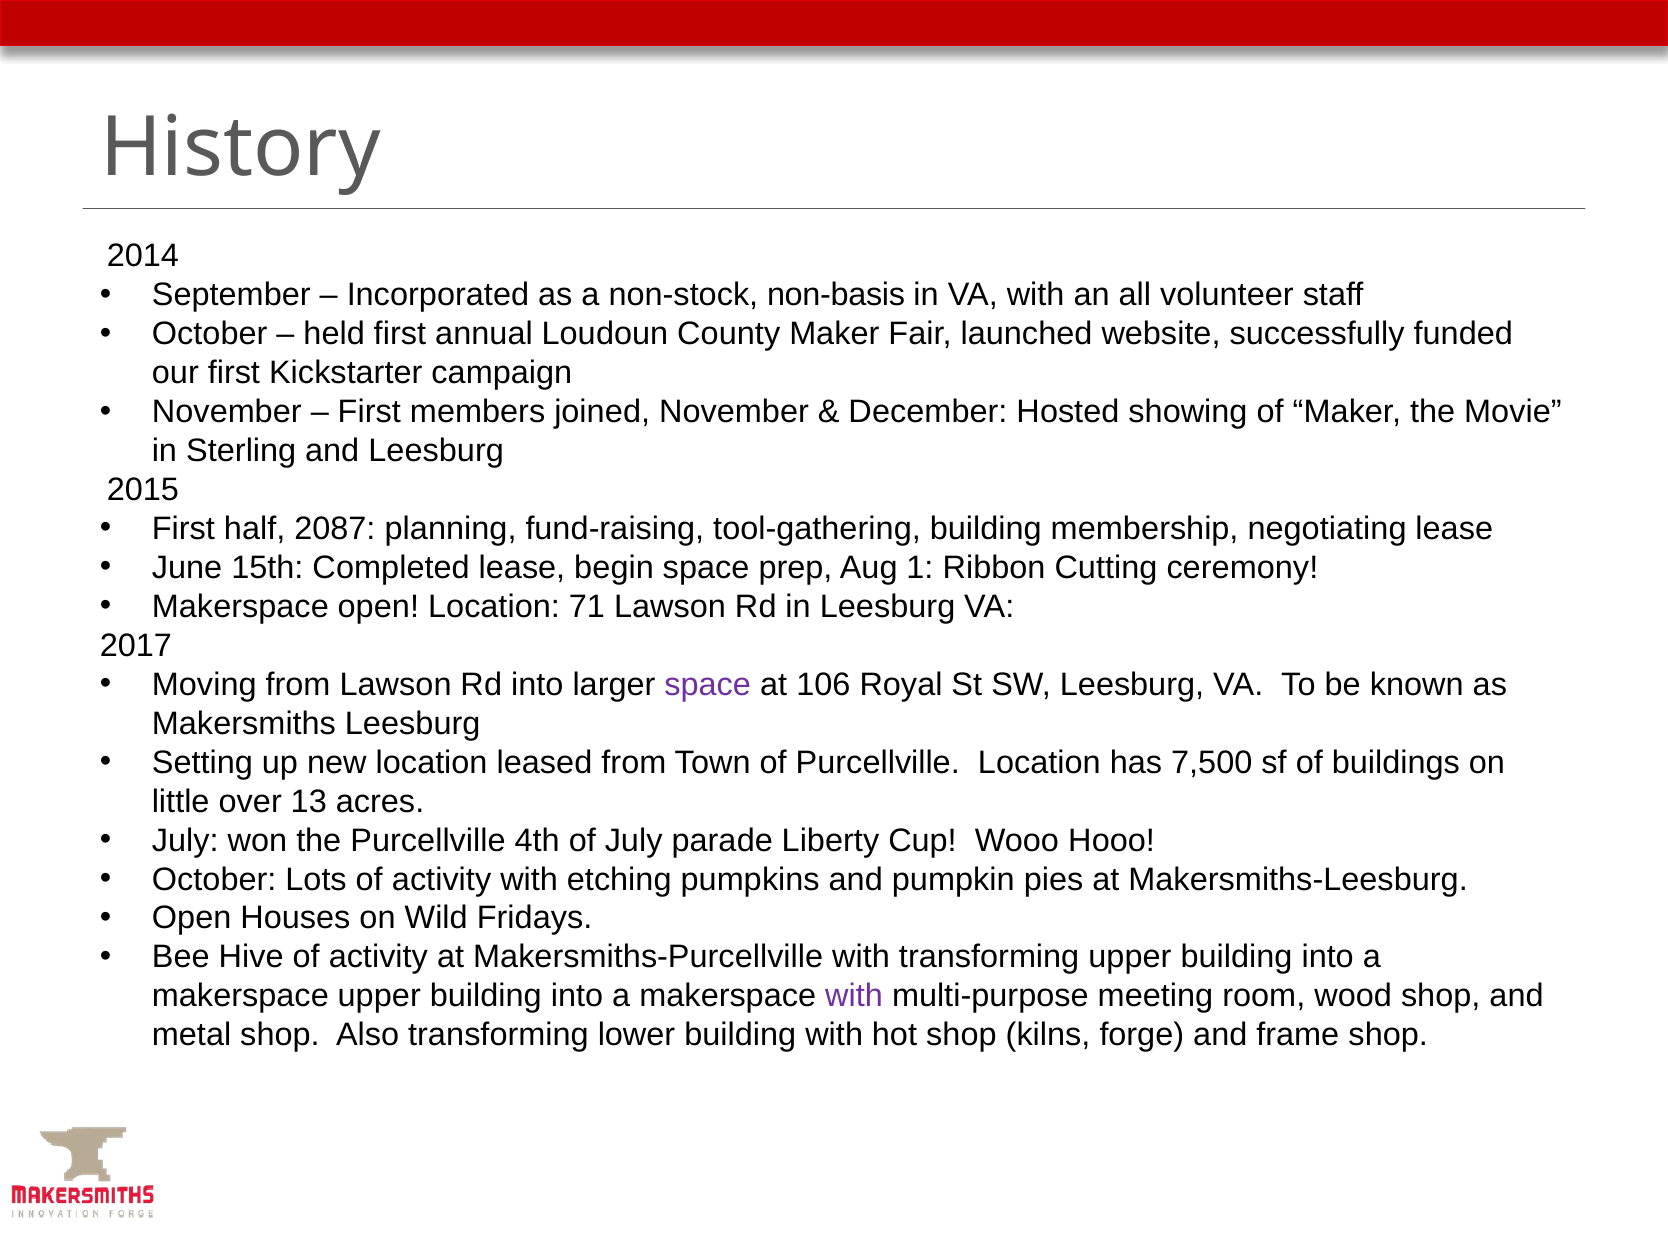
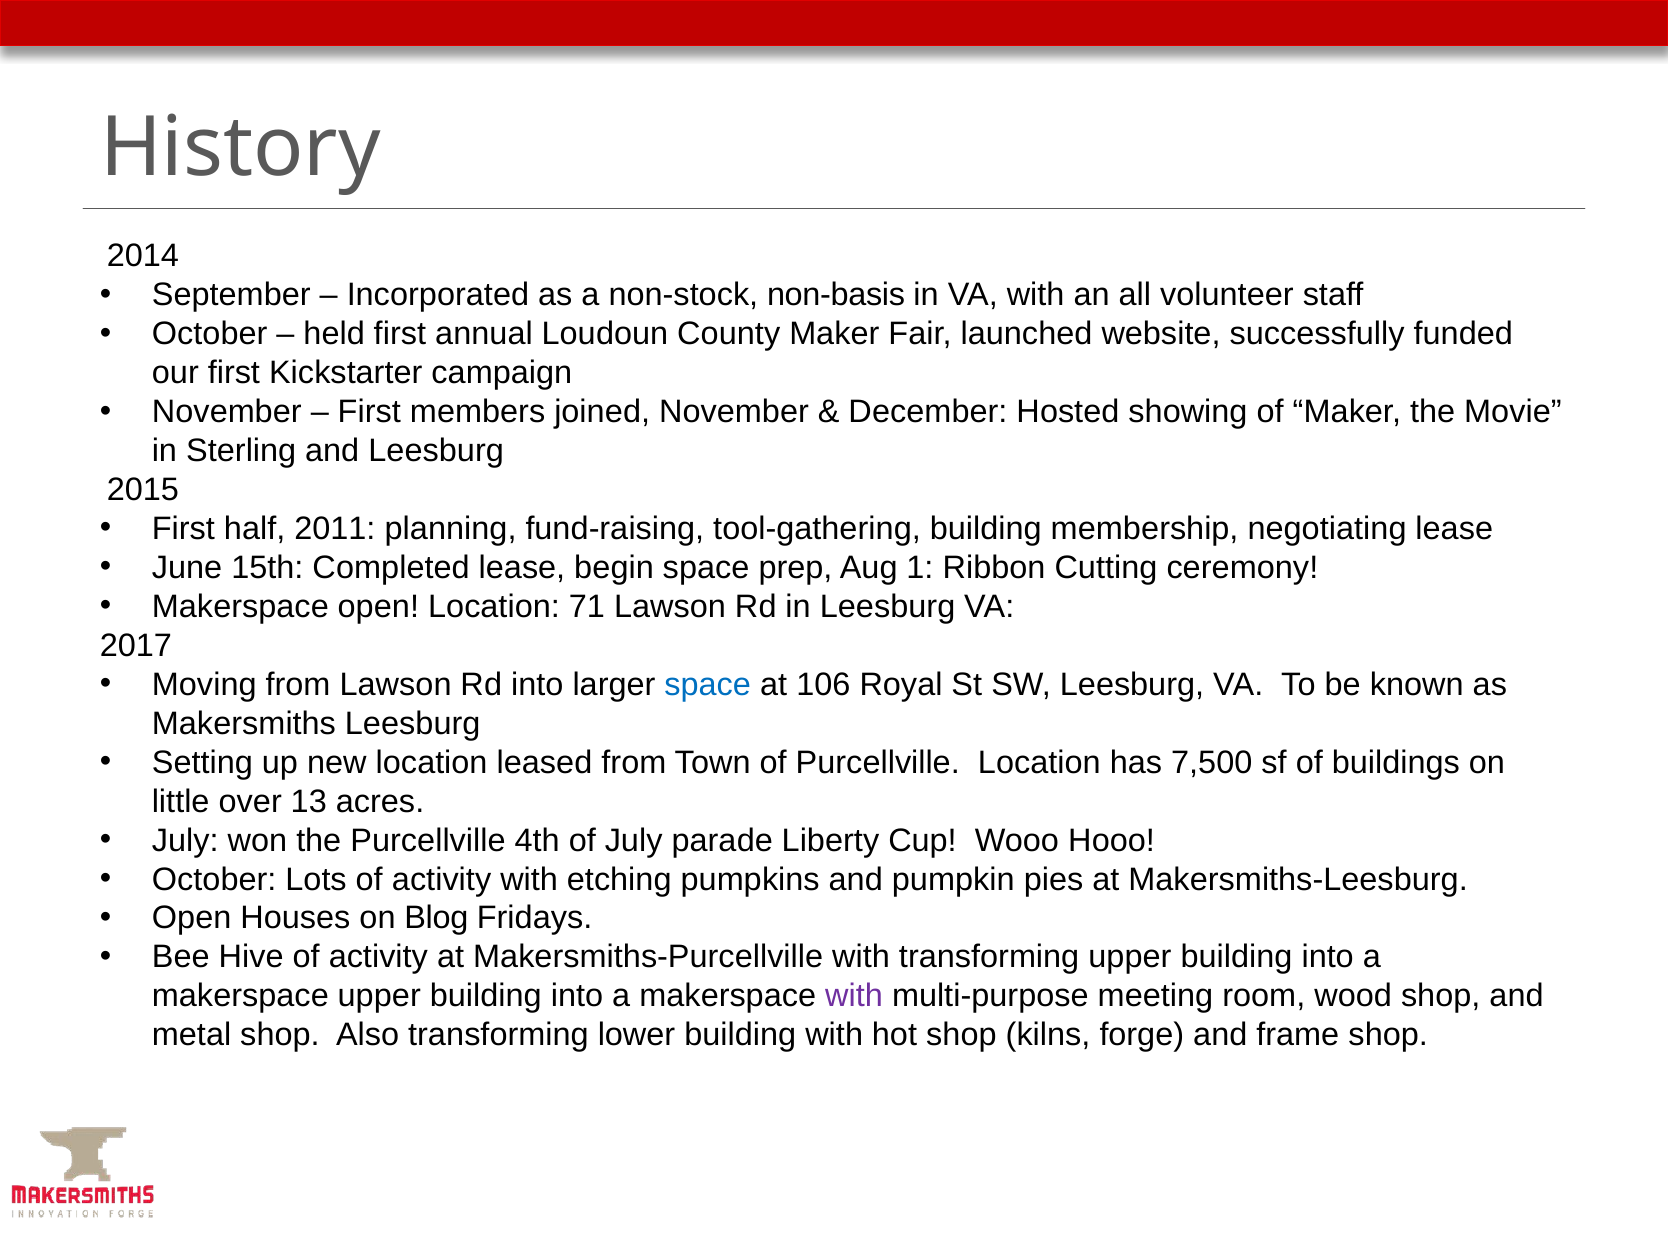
2087: 2087 -> 2011 (335, 529)
space colour: purple -> blue (708, 685)
Wild: Wild -> Blog (436, 918)
